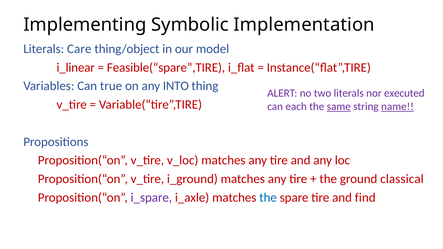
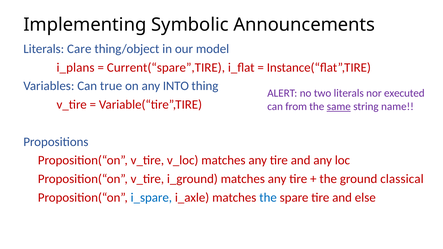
Implementation: Implementation -> Announcements (304, 25)
i_linear: i_linear -> i_plans (76, 68)
Feasible(“spare”,TIRE: Feasible(“spare”,TIRE -> Current(“spare”,TIRE (166, 68)
each: each -> from (296, 107)
name underline: present -> none (397, 107)
i_spare colour: purple -> blue (151, 198)
find: find -> else (365, 198)
